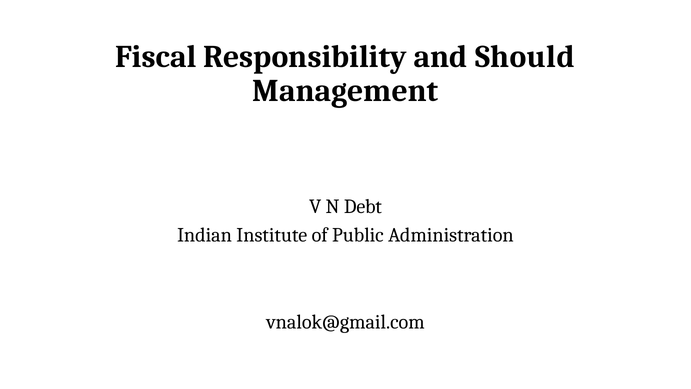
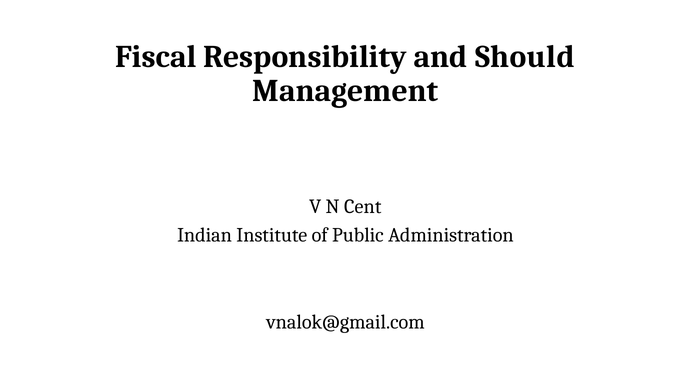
Debt: Debt -> Cent (363, 206)
